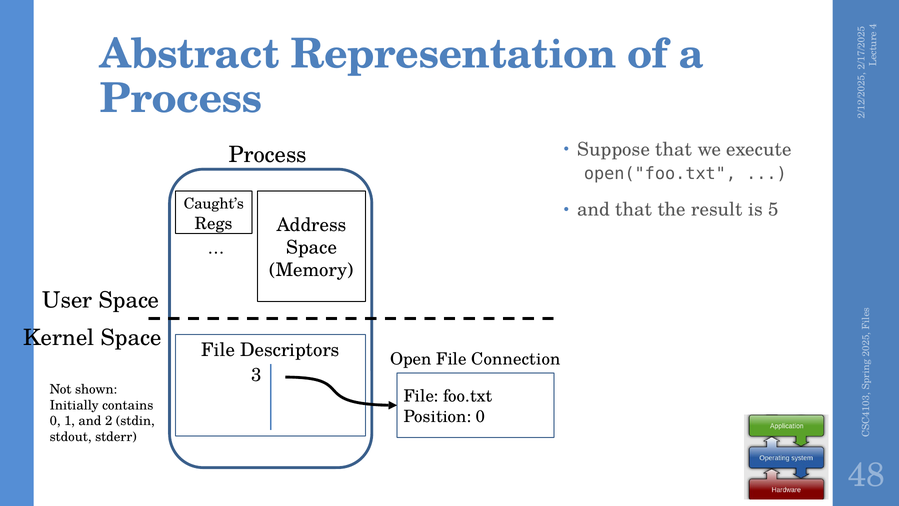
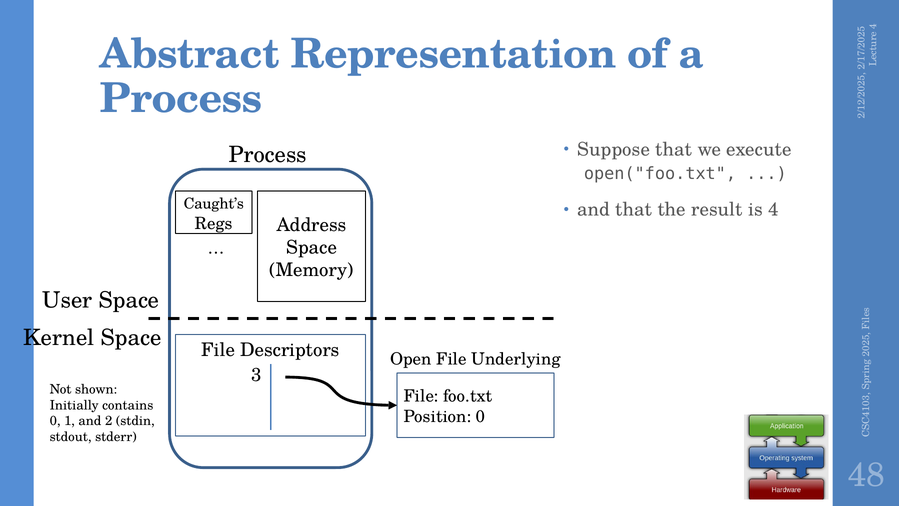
is 5: 5 -> 4 (773, 210)
Connection: Connection -> Underlying (516, 359)
